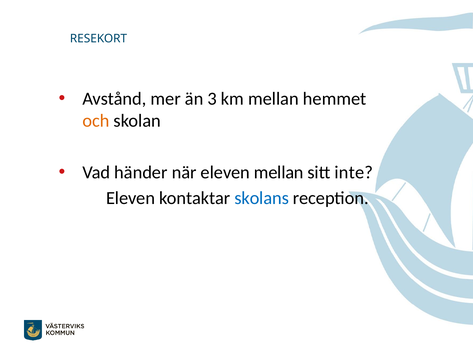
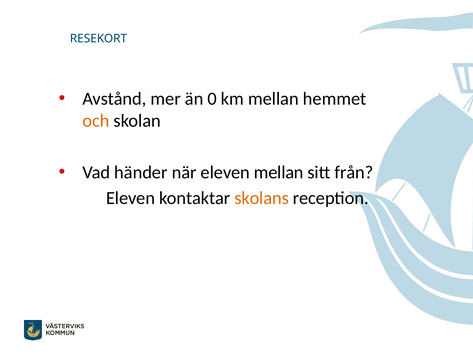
3: 3 -> 0 (212, 99)
inte: inte -> från (354, 172)
skolans colour: blue -> orange (262, 198)
